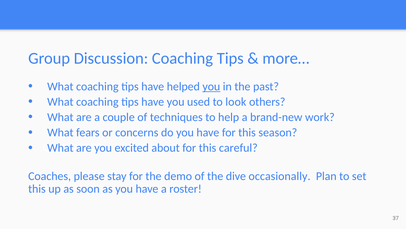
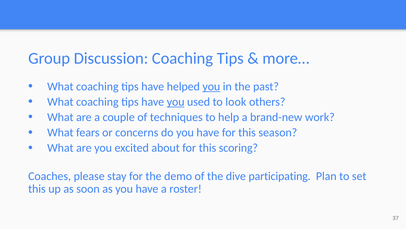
you underline: none -> present (176, 102)
careful: careful -> scoring (238, 148)
occasionally: occasionally -> participating (280, 176)
